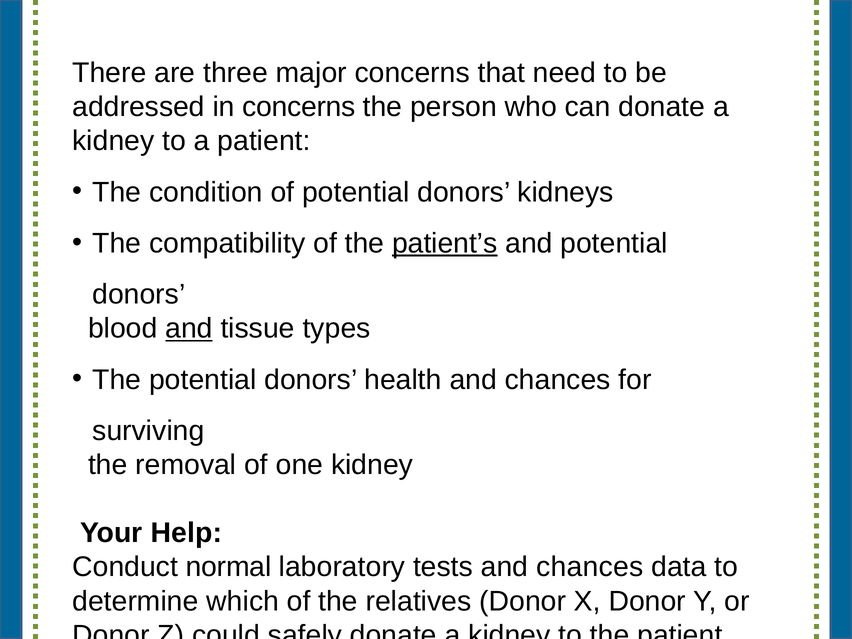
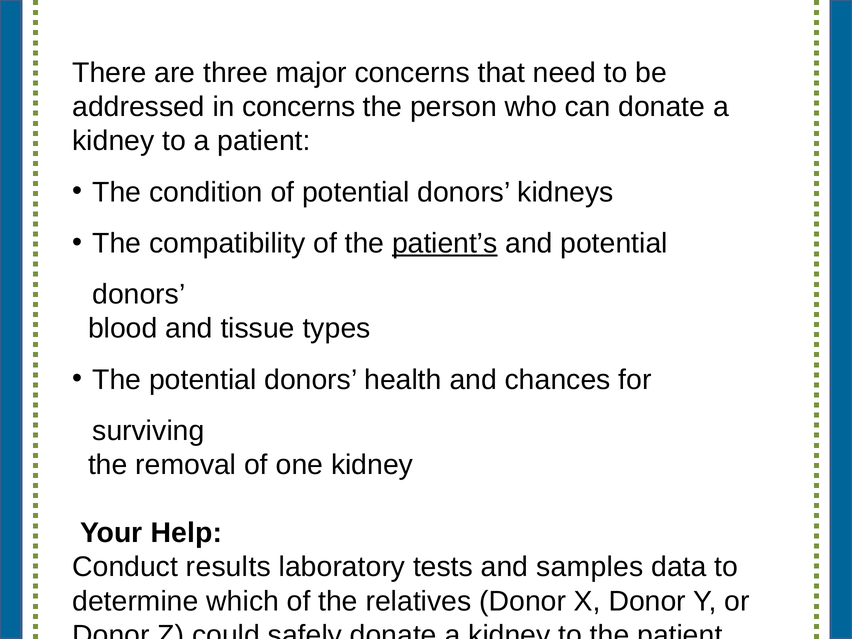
and underline: present -> none (189, 329)
Conduct normal: normal -> results (228, 567)
tests and chances: chances -> samples (590, 567)
